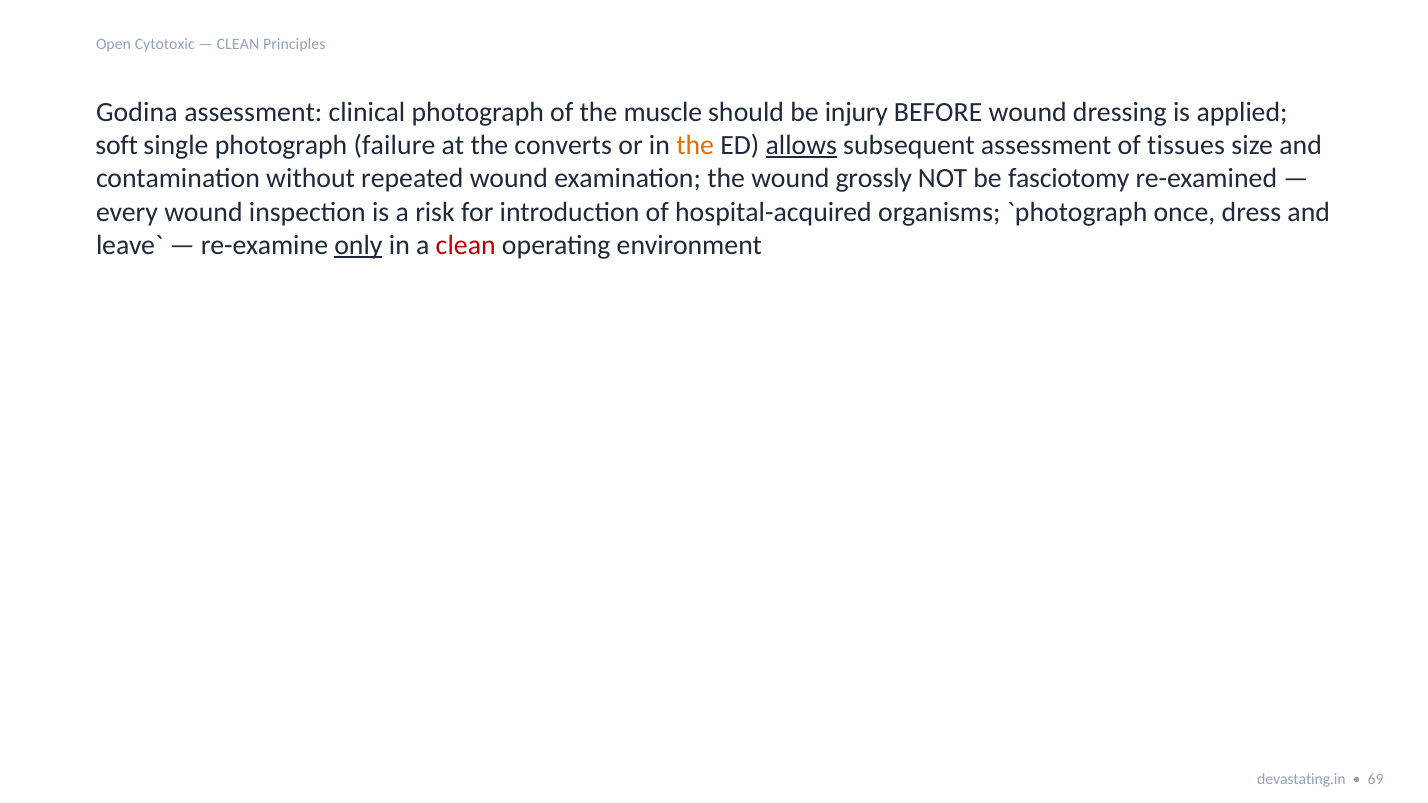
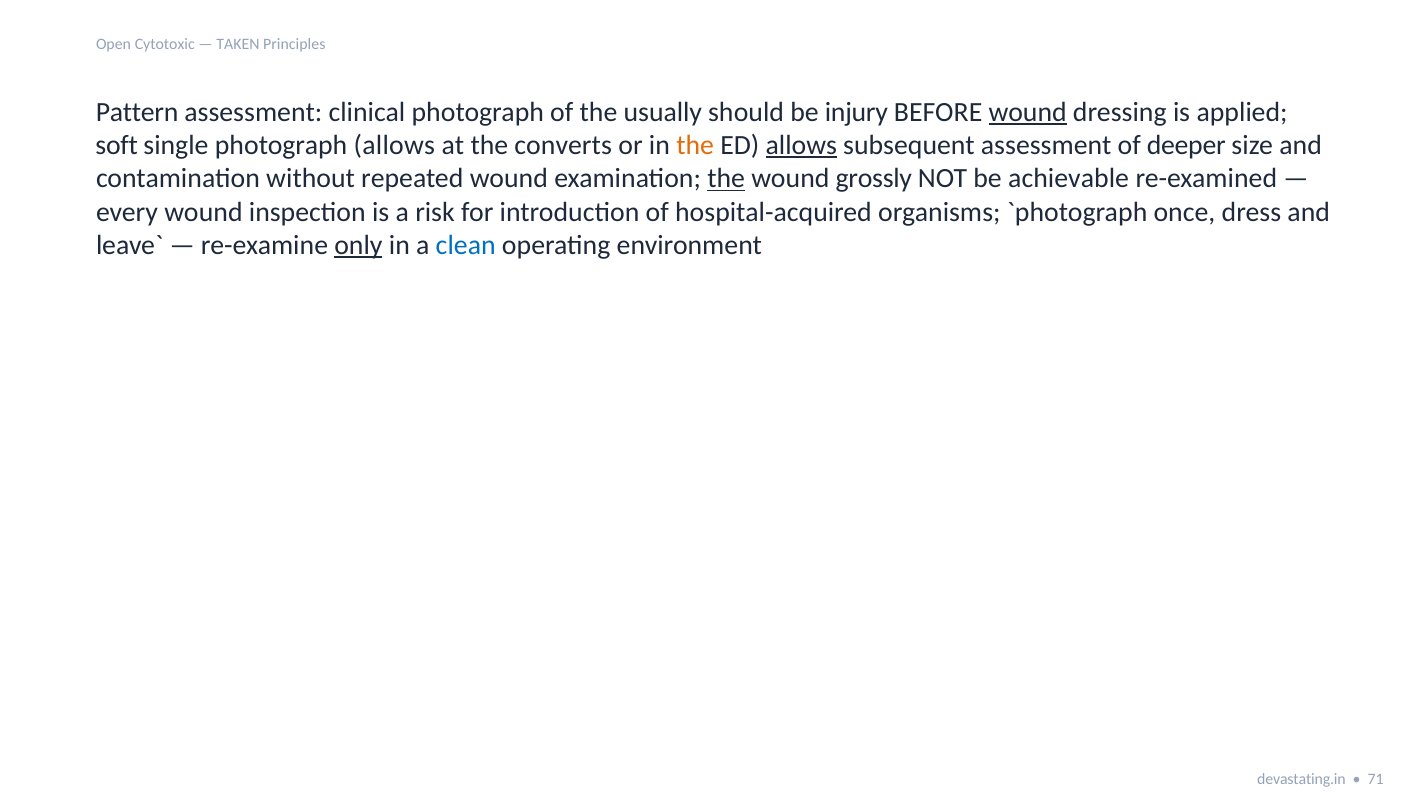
CLEAN: CLEAN -> TAKEN (238, 44)
Godina: Godina -> Pattern (137, 112)
muscle: muscle -> usually (663, 112)
wound underline: none -> present (1028, 112)
photograph failure: failure -> allows (394, 145)
tissues: tissues -> deeper (1186, 145)
the underline: none -> present (726, 179)
fasciotomy: fasciotomy -> achievable (1069, 179)
clean colour: red -> blue (466, 245)
69: 69 -> 71 (1376, 779)
